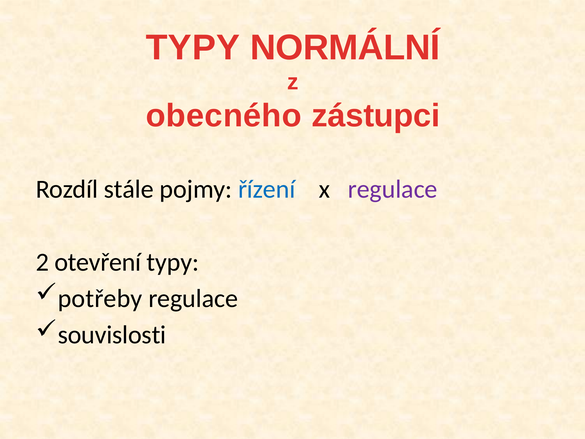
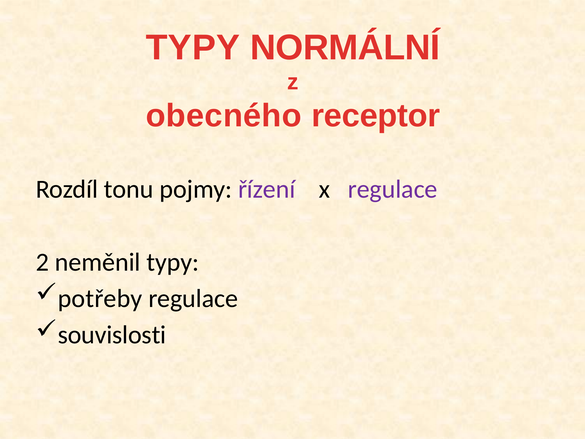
zástupci: zástupci -> receptor (376, 116)
stále: stále -> tonu (129, 189)
řízení colour: blue -> purple (267, 189)
otevření: otevření -> neměnil (98, 262)
